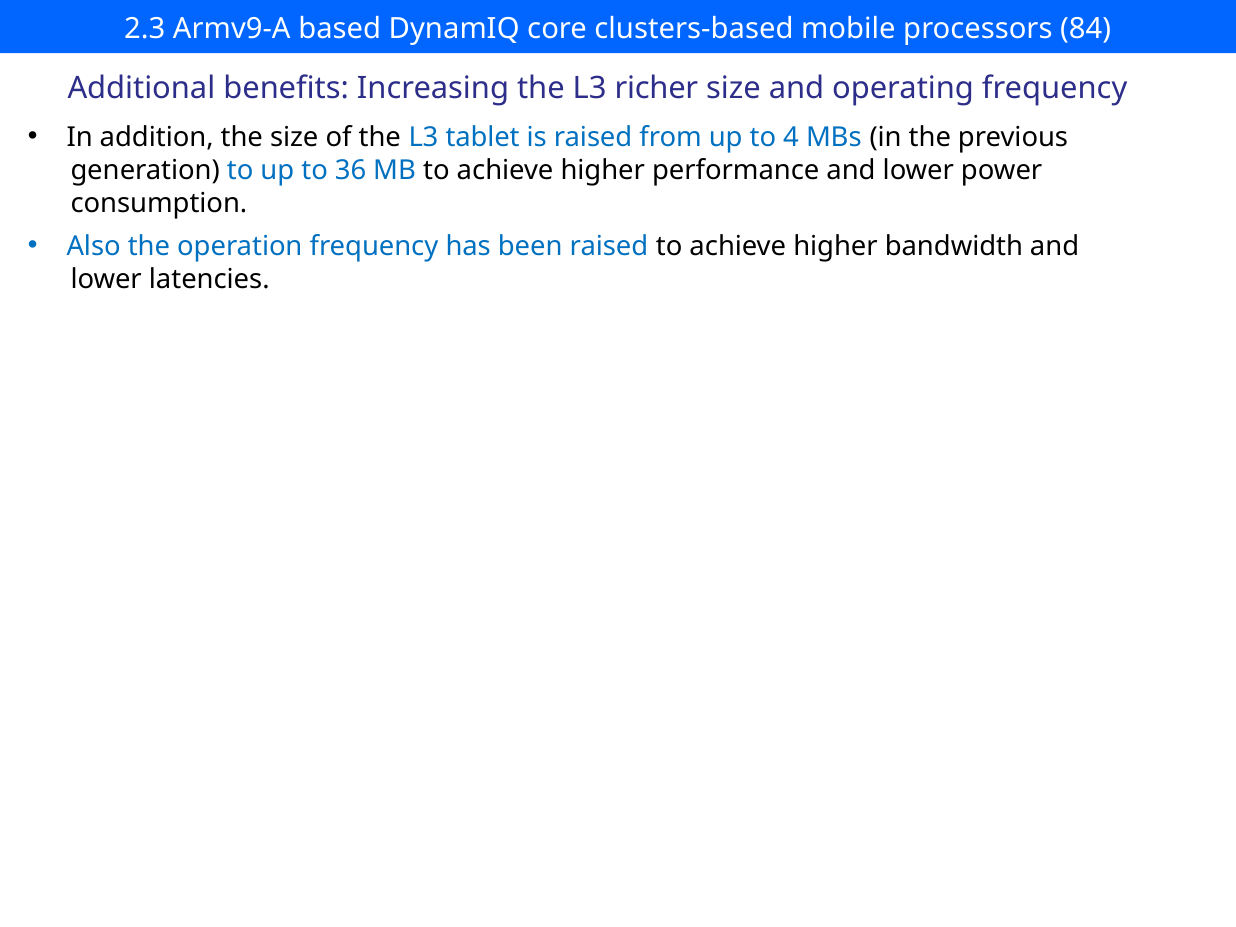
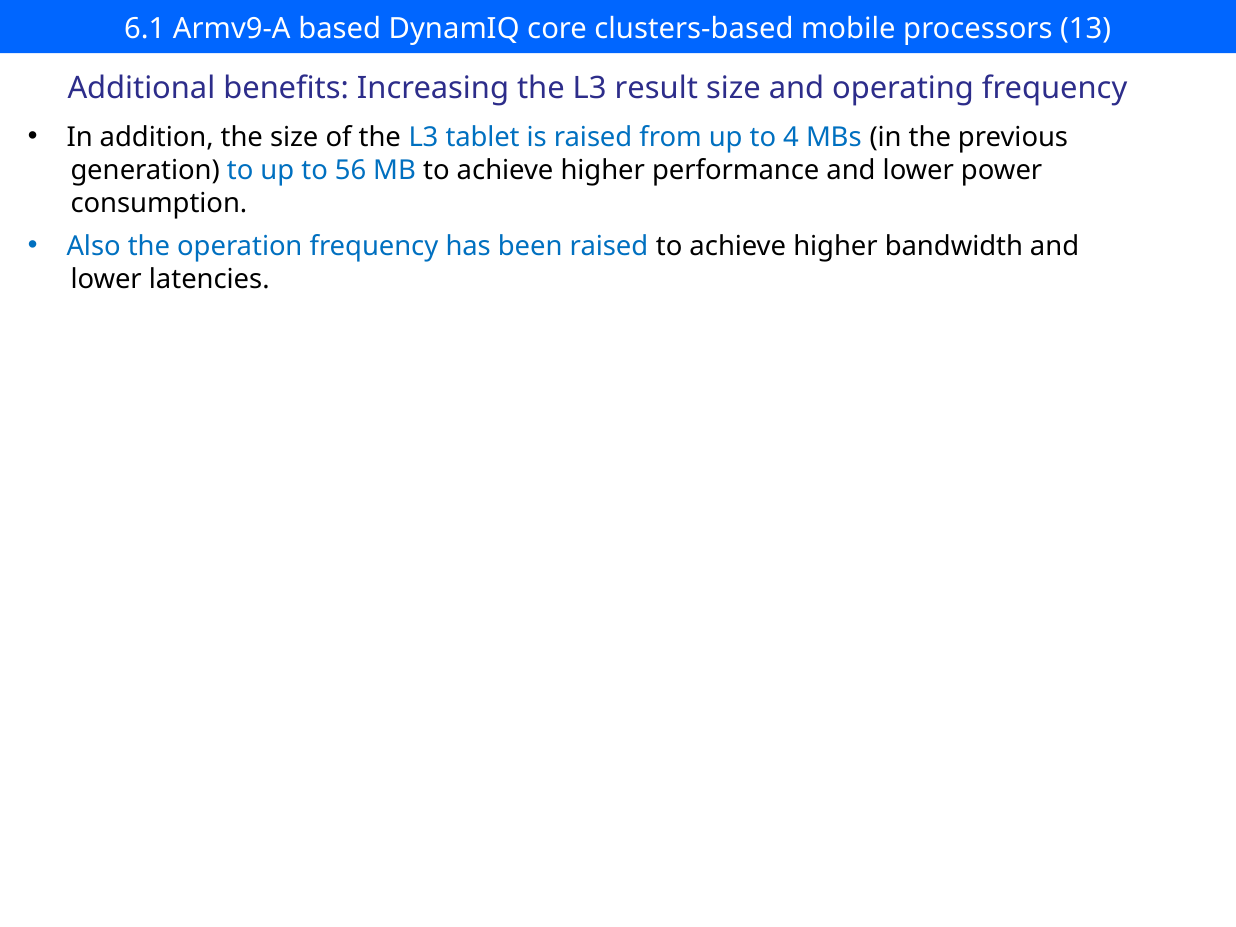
2.3: 2.3 -> 6.1 (145, 29)
84: 84 -> 13 (1086, 29)
richer: richer -> result (656, 88)
36: 36 -> 56 (351, 170)
